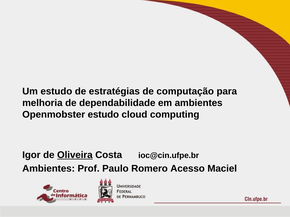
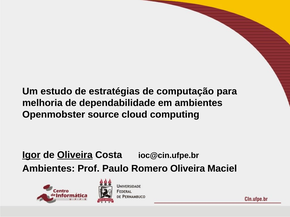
Openmobster estudo: estudo -> source (103, 115)
Igor underline: none -> present (31, 155)
Romero Acesso: Acesso -> Oliveira (188, 169)
